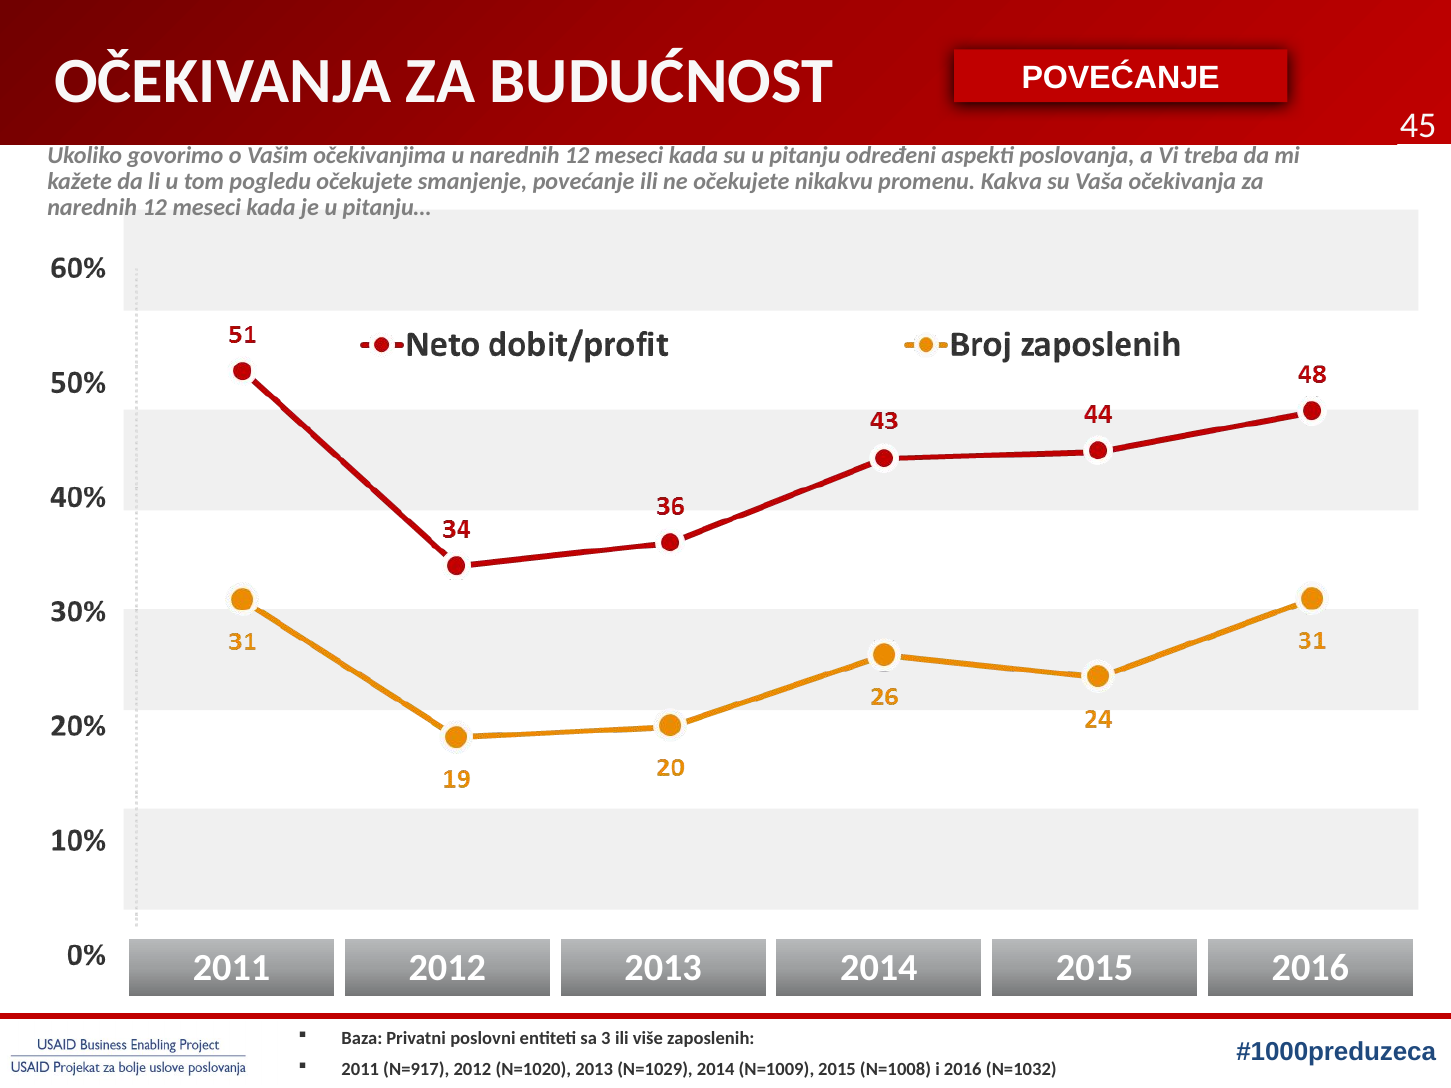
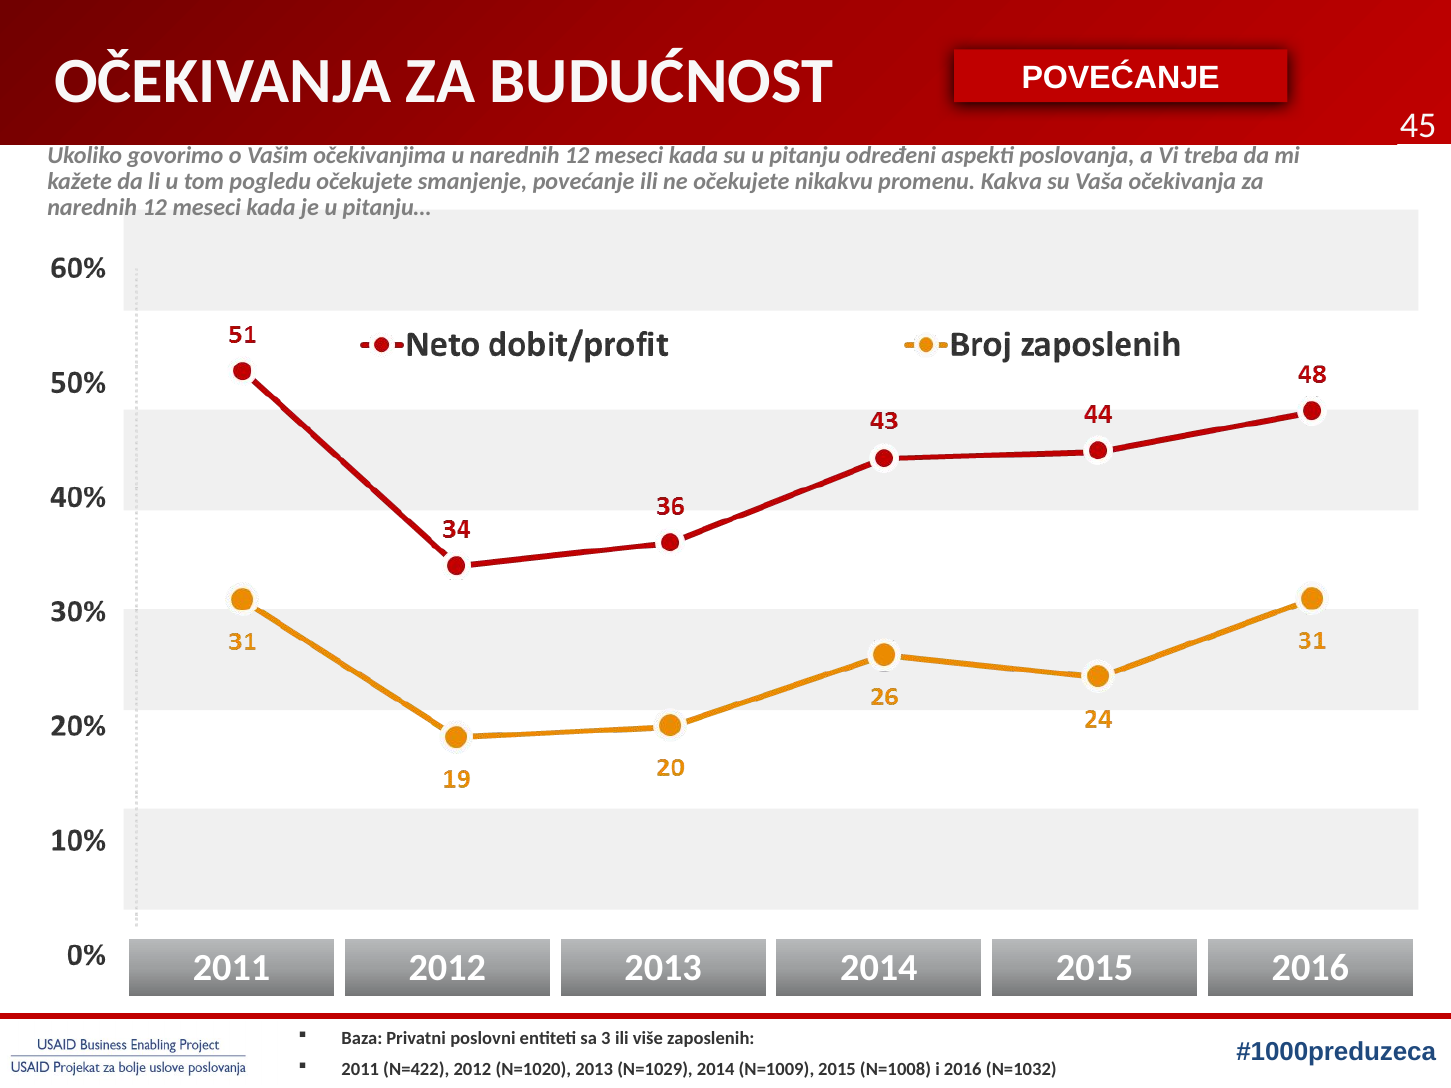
N=917: N=917 -> N=422 (416, 1070)
